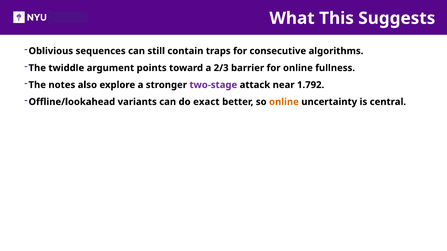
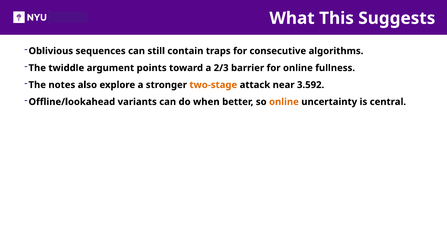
two-stage colour: purple -> orange (213, 85)
1.792: 1.792 -> 3.592 (311, 85)
exact: exact -> when (206, 102)
